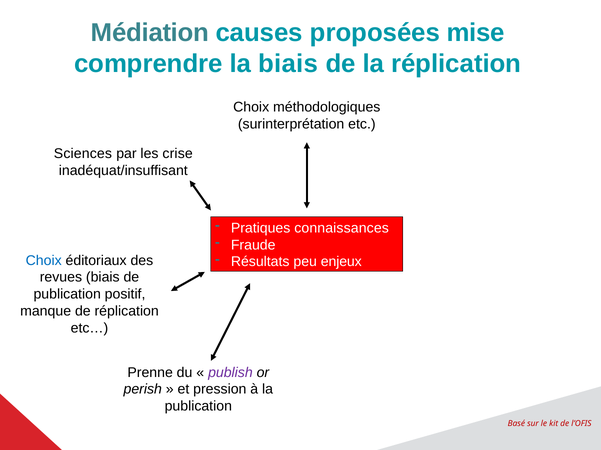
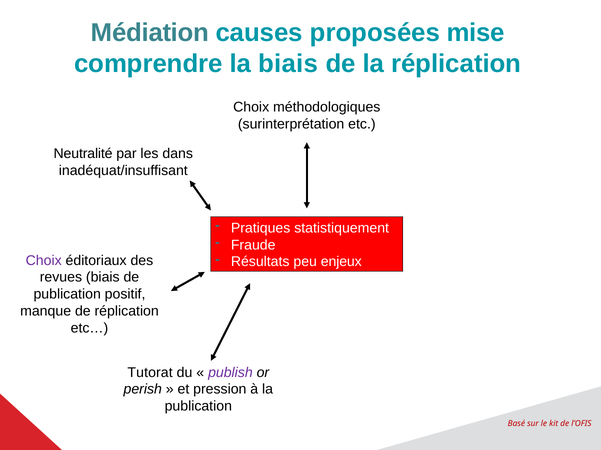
Sciences: Sciences -> Neutralité (83, 154)
crise: crise -> dans (178, 154)
connaissances: connaissances -> statistiquement (342, 228)
Choix colour: blue -> purple (44, 261)
Prenne: Prenne -> Tutorat (150, 373)
